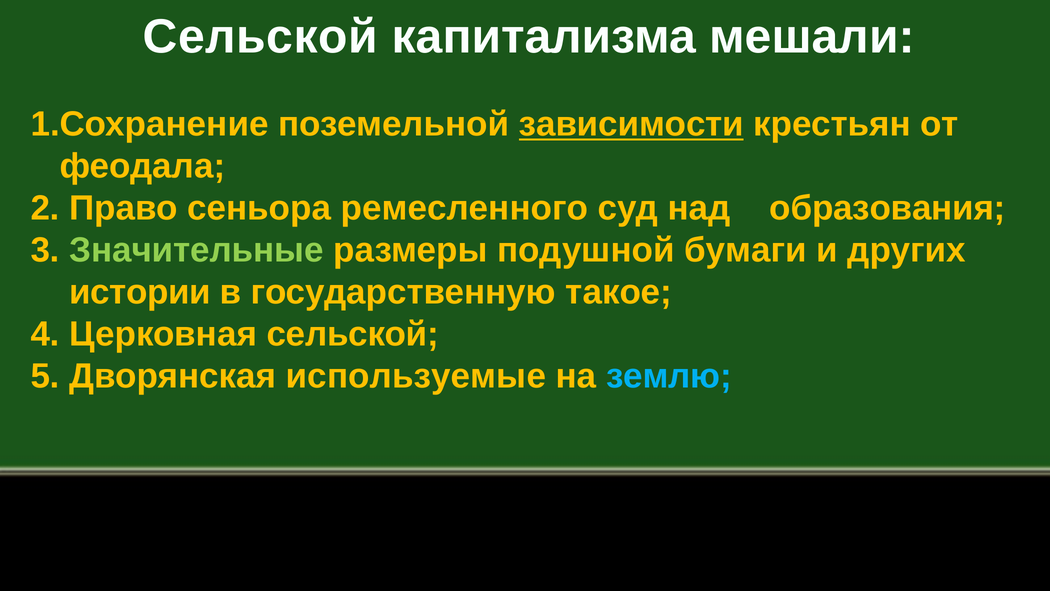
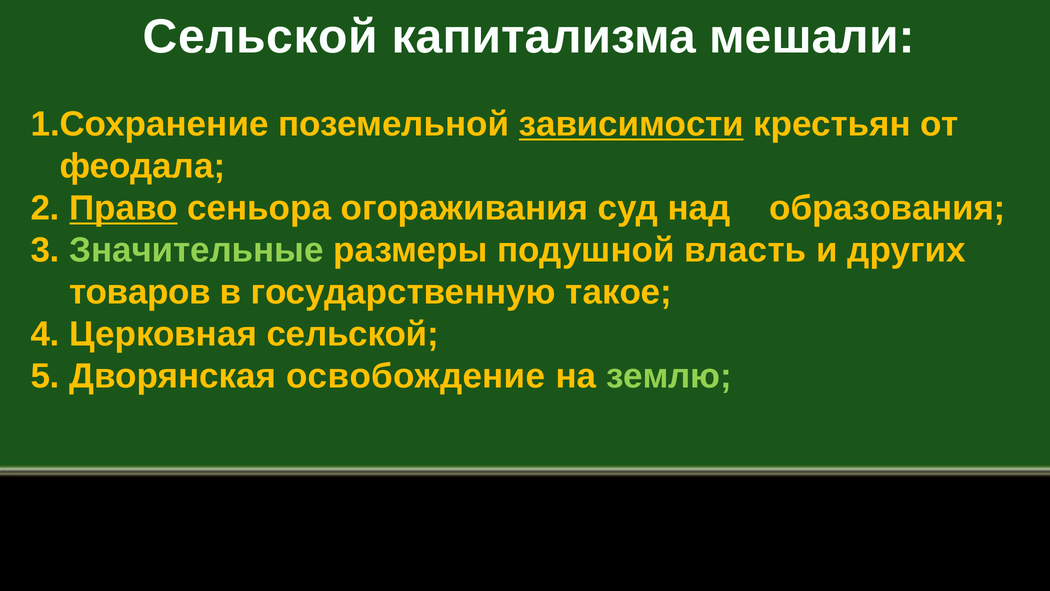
Право underline: none -> present (124, 208)
ремесленного: ремесленного -> огораживания (465, 208)
бумаги: бумаги -> власть (745, 250)
истории: истории -> товаров (140, 292)
используемые: используемые -> освобождение (416, 376)
землю colour: light blue -> light green (669, 376)
